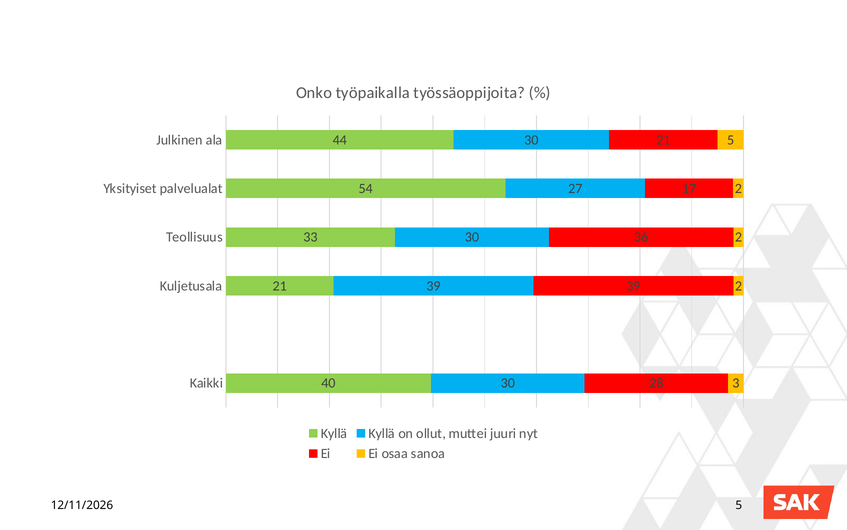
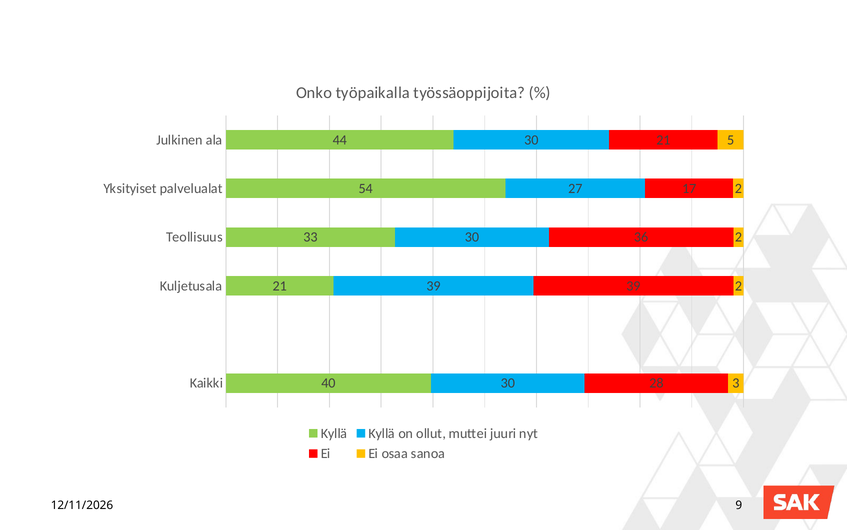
5: 5 -> 9 (739, 505)
